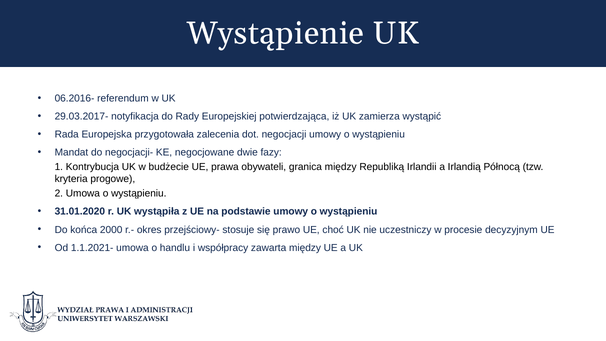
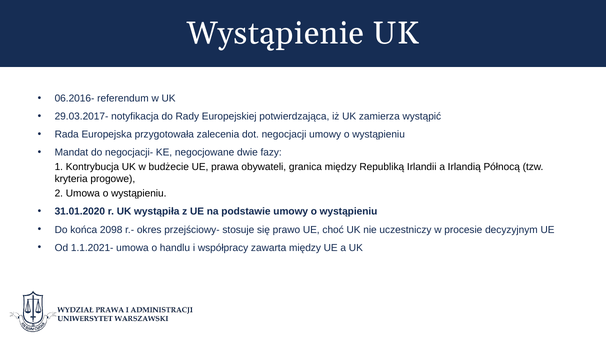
2000: 2000 -> 2098 (111, 230)
